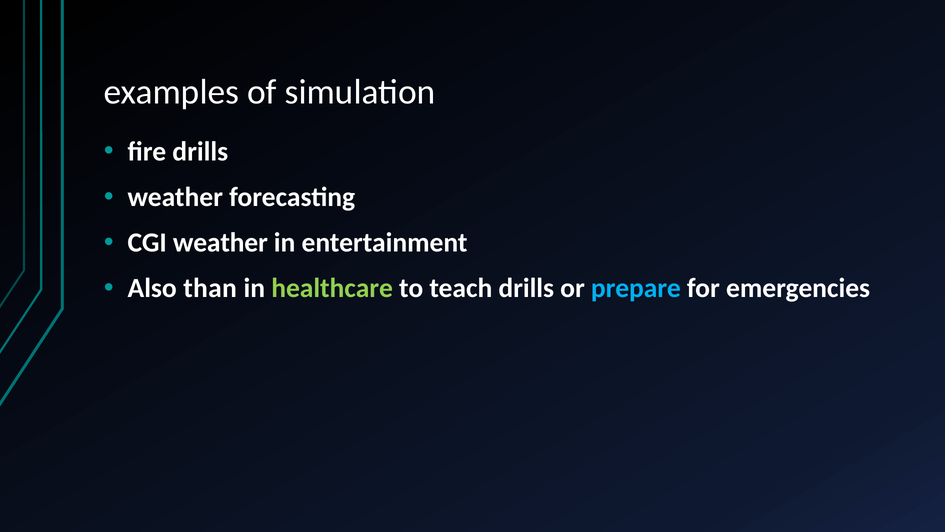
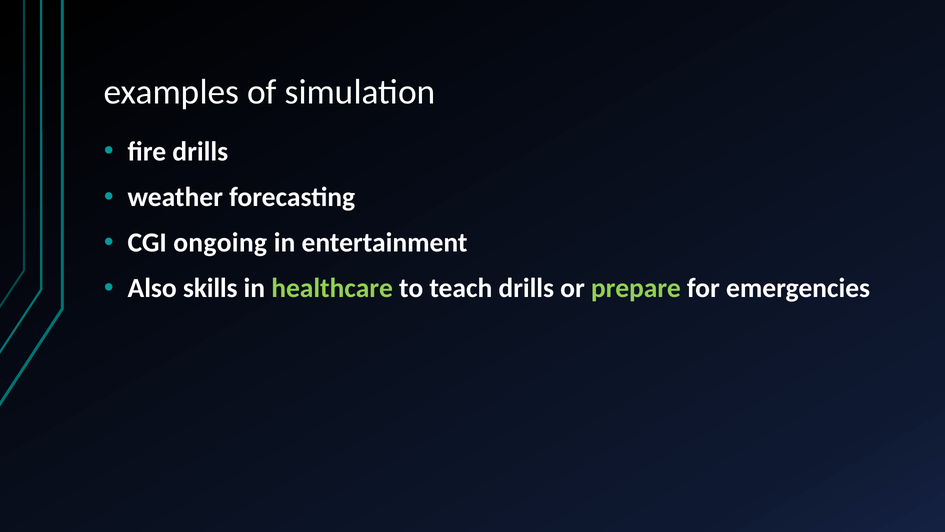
CGI weather: weather -> ongoing (220, 242)
than: than -> skills (210, 288)
prepare colour: light blue -> light green (636, 288)
